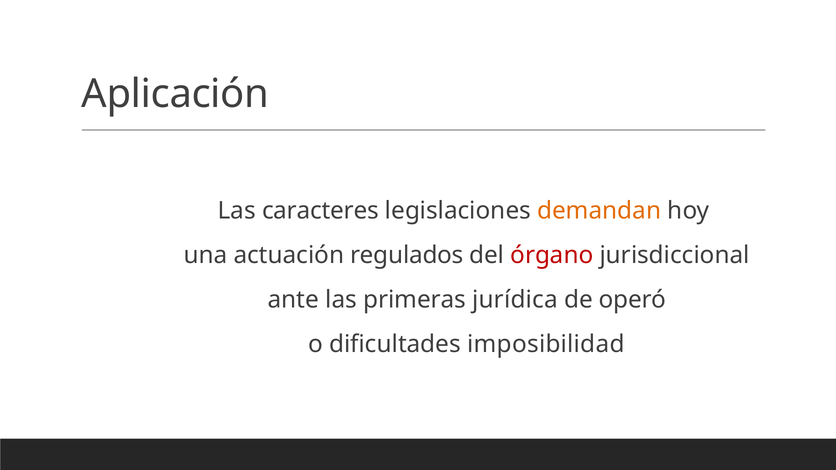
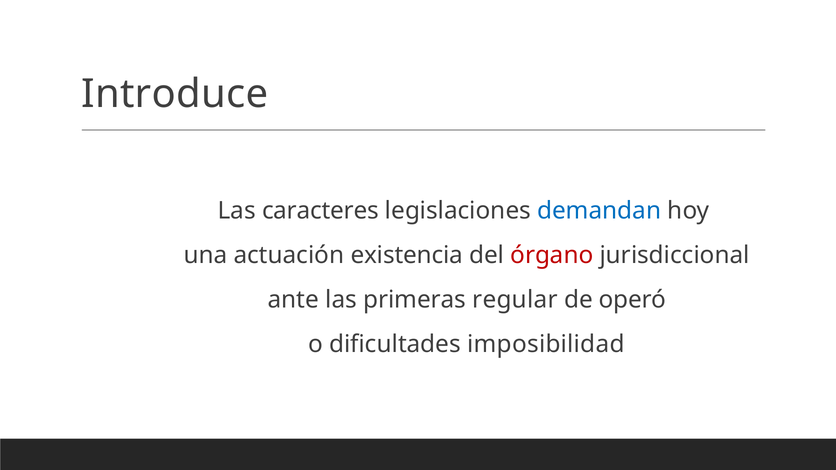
Aplicación: Aplicación -> Introduce (175, 94)
demandan colour: orange -> blue (599, 211)
regulados: regulados -> existencia (407, 255)
jurídica: jurídica -> regular (515, 300)
